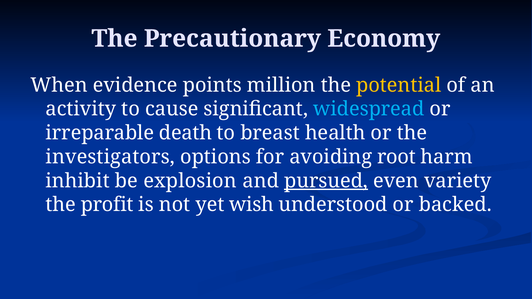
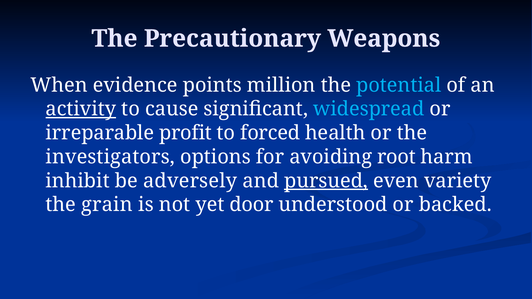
Economy: Economy -> Weapons (384, 39)
potential colour: yellow -> light blue (399, 85)
activity underline: none -> present (81, 109)
death: death -> profit (185, 133)
breast: breast -> forced (270, 133)
explosion: explosion -> adversely (190, 181)
profit: profit -> grain (107, 205)
wish: wish -> door (251, 205)
